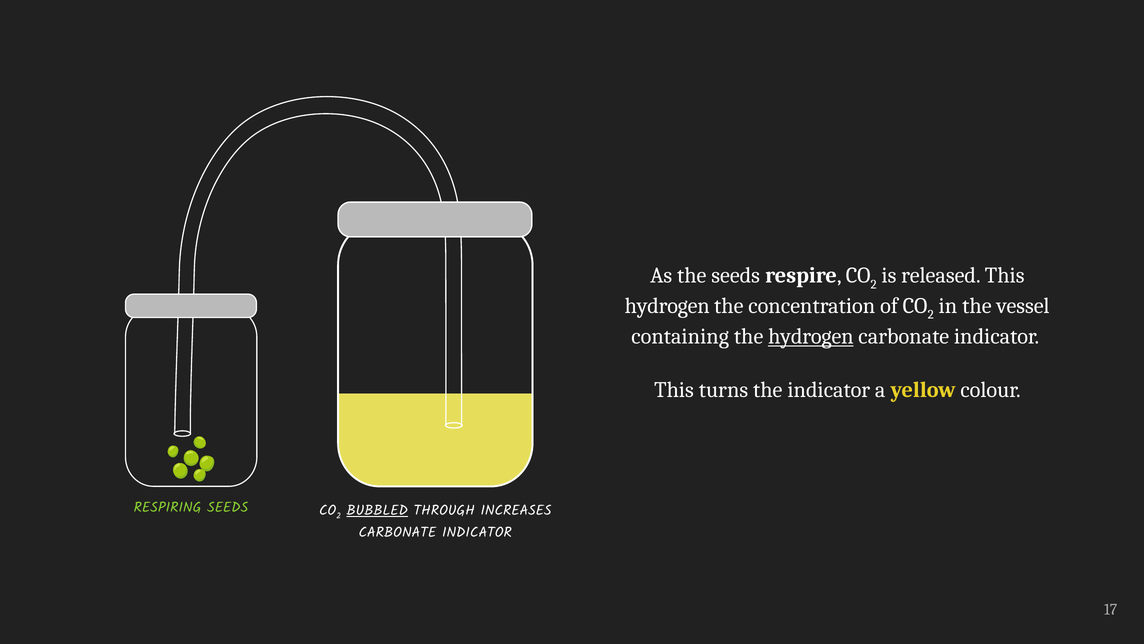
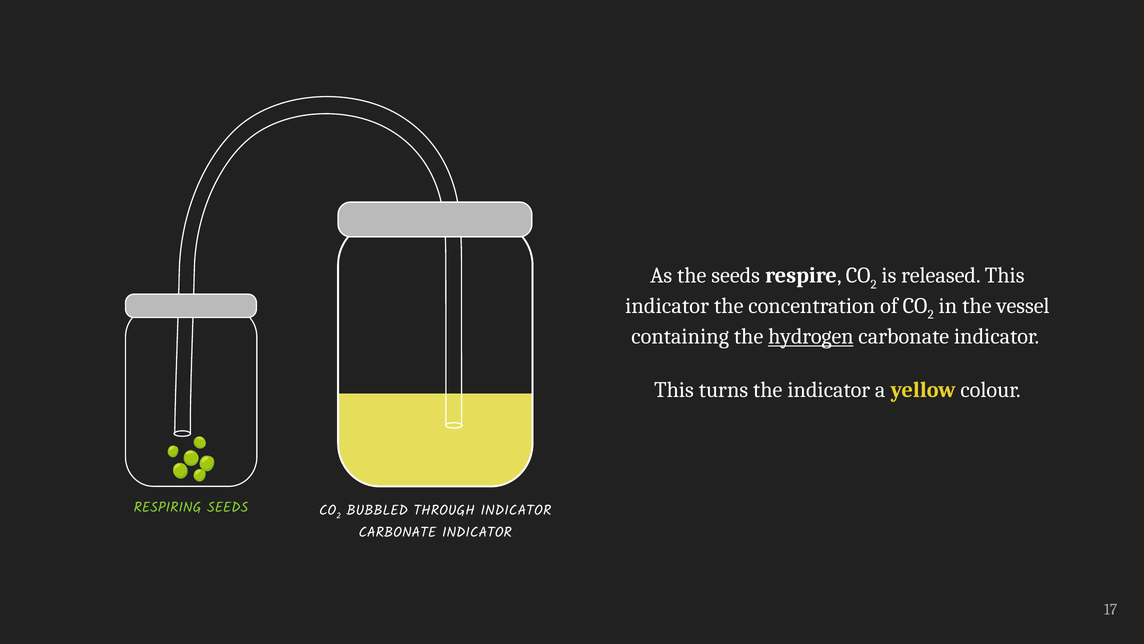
hydrogen: hydrogen -> indicator (667, 306)
BUBBLED underline: present -> none (377, 510)
THROUGH INCREASES: INCREASES -> INDICATOR (516, 510)
